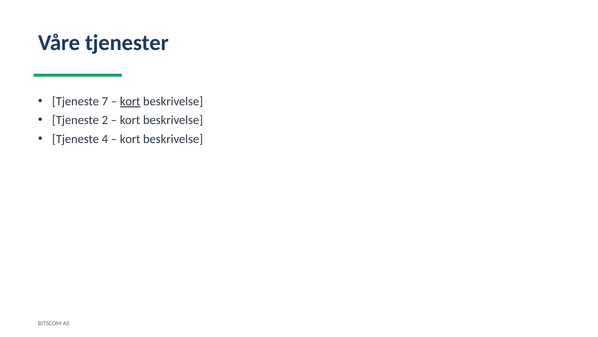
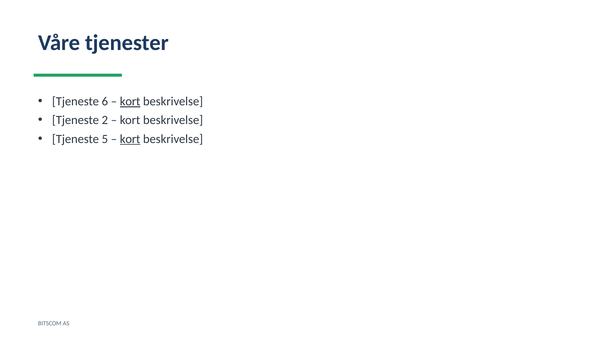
7: 7 -> 6 (105, 101)
4: 4 -> 5 (105, 139)
kort underline: none -> present (130, 139)
